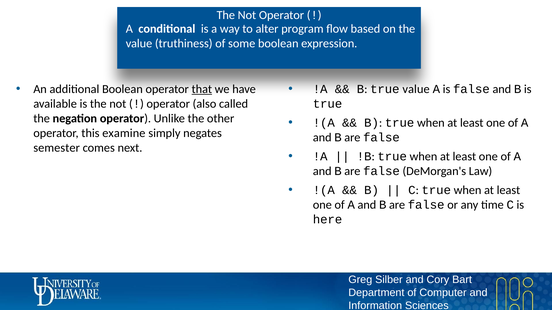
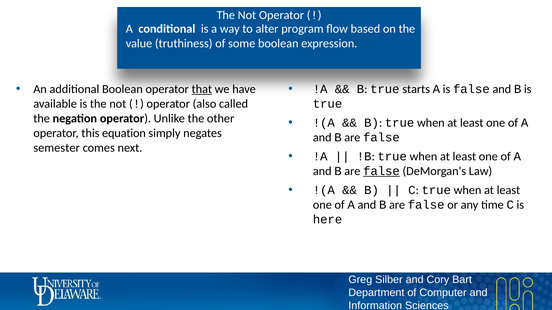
true value: value -> starts (416, 89)
examine: examine -> equation (124, 133)
false underline: none -> present (381, 171)
